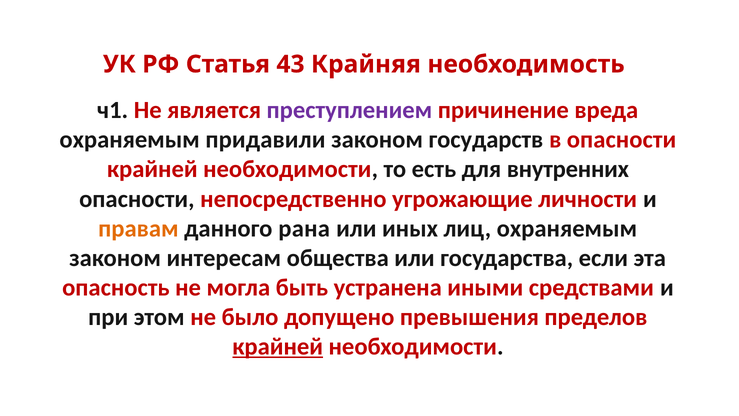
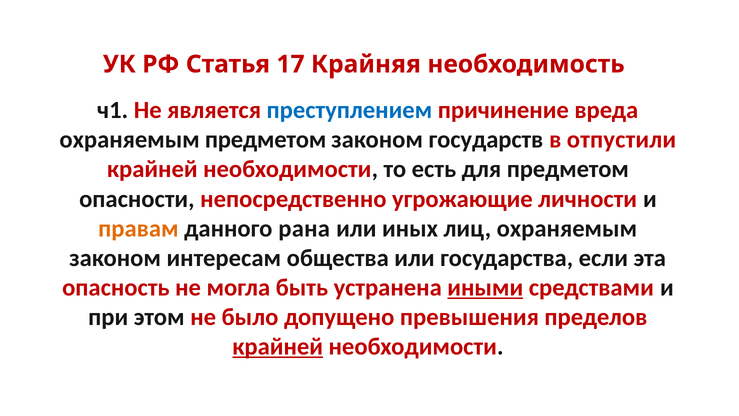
43: 43 -> 17 (291, 64)
преступлением colour: purple -> blue (349, 110)
охраняемым придавили: придавили -> предметом (266, 140)
в опасности: опасности -> отпустили (621, 140)
для внутренних: внутренних -> предметом (568, 169)
иными underline: none -> present (485, 287)
